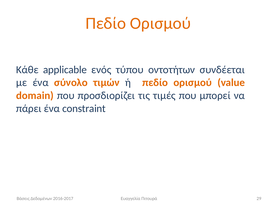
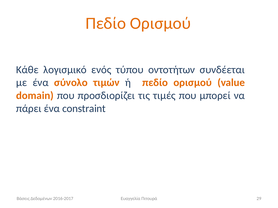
applicable: applicable -> λογισμικό (65, 70)
